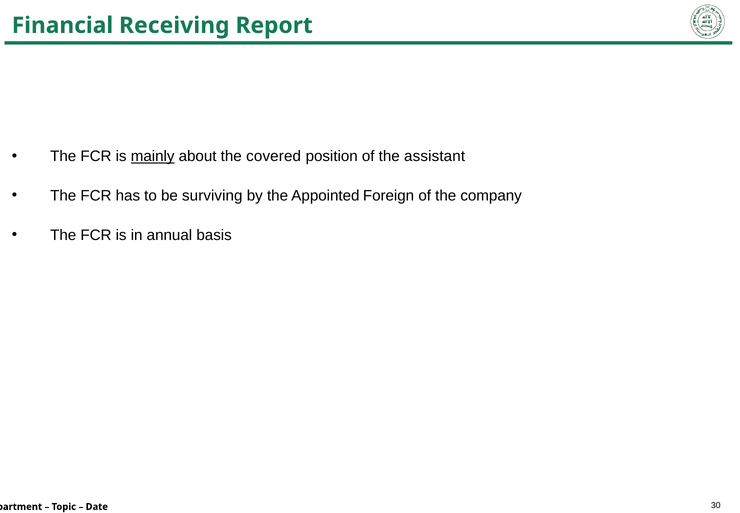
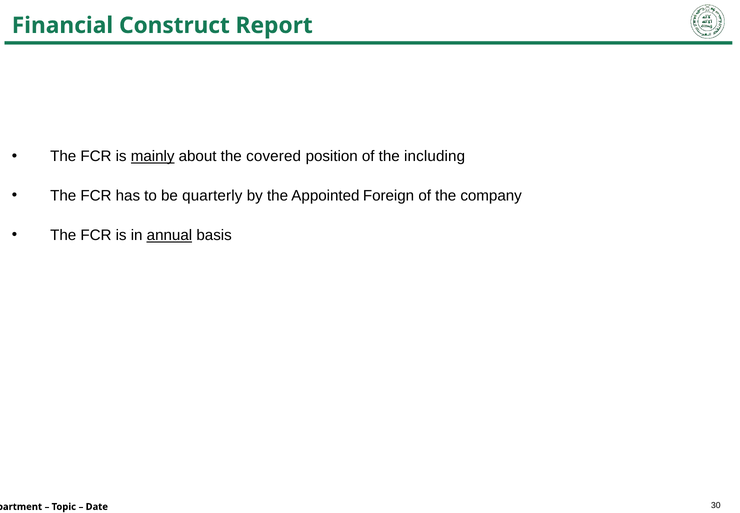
Receiving: Receiving -> Construct (174, 25)
assistant: assistant -> including (435, 156)
surviving: surviving -> quarterly (212, 196)
annual underline: none -> present (169, 235)
